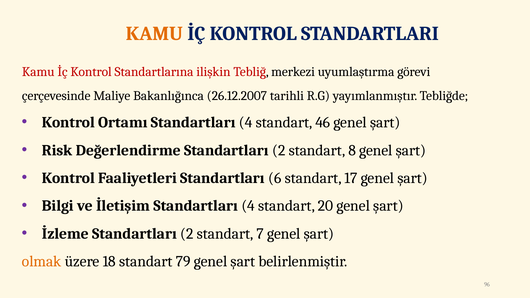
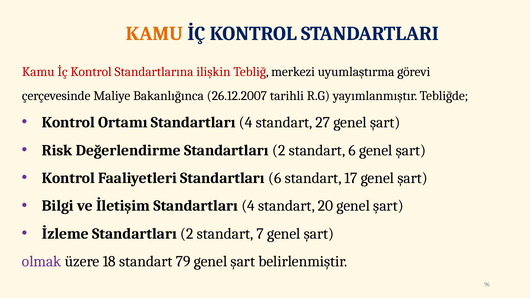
46: 46 -> 27 (323, 122)
standart 8: 8 -> 6 (352, 150)
olmak colour: orange -> purple (42, 262)
